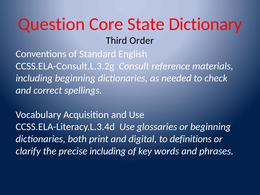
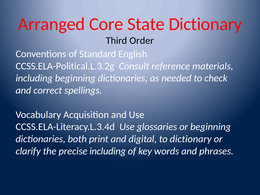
Question: Question -> Arranged (52, 24)
CCSS.ELA-Consult.L.3.2g: CCSS.ELA-Consult.L.3.2g -> CCSS.ELA-Political.L.3.2g (65, 66)
to definitions: definitions -> dictionary (191, 139)
